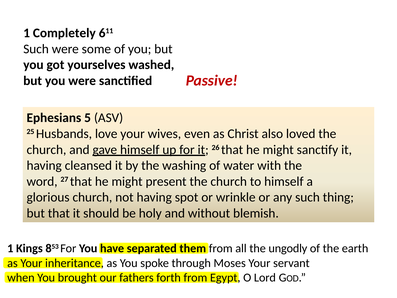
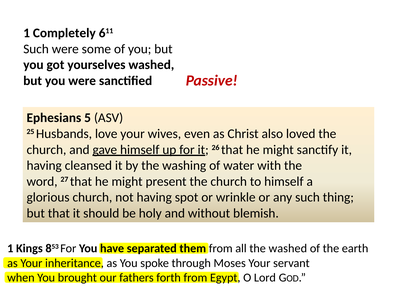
the ungodly: ungodly -> washed (288, 248)
